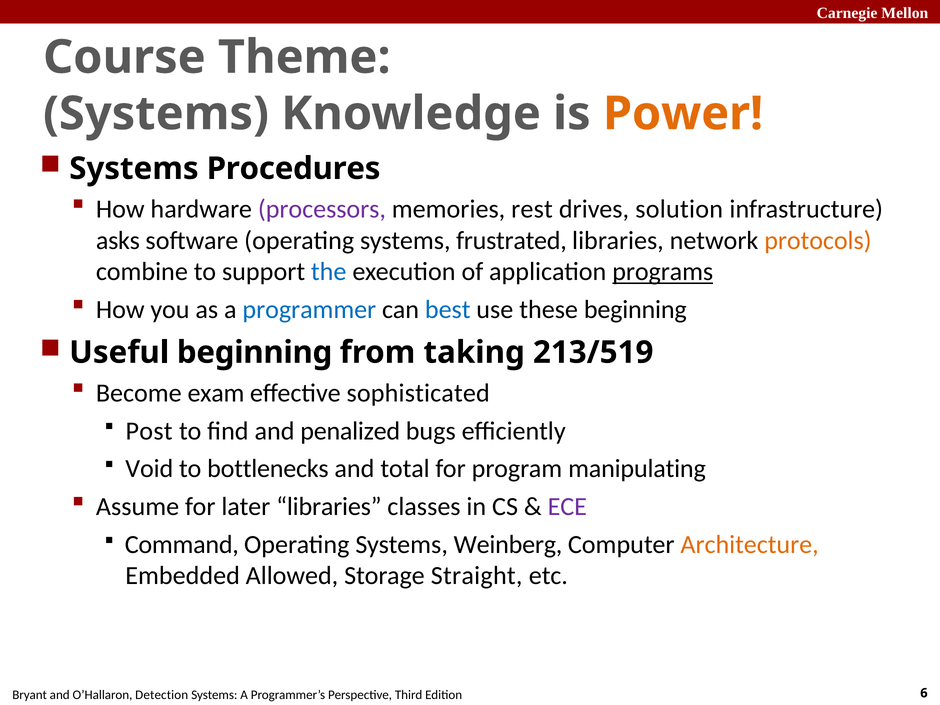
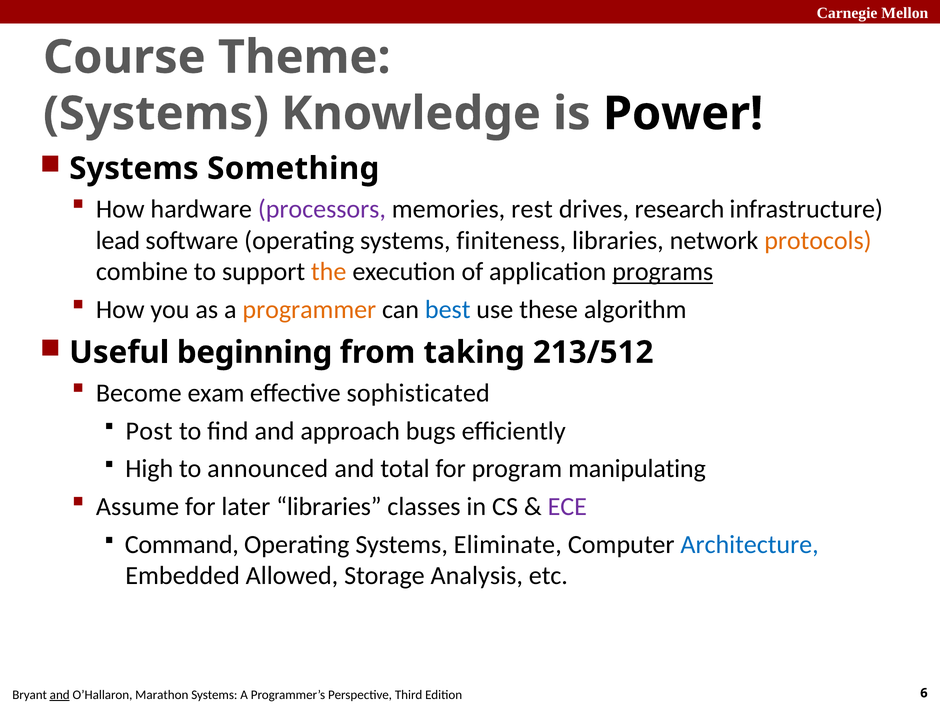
Power colour: orange -> black (683, 114)
Procedures: Procedures -> Something (293, 169)
solution: solution -> research (679, 209)
asks: asks -> lead (118, 241)
frustrated: frustrated -> finiteness (511, 241)
the colour: blue -> orange (329, 272)
programmer colour: blue -> orange (309, 310)
these beginning: beginning -> algorithm (635, 310)
213/519: 213/519 -> 213/512 (593, 352)
penalized: penalized -> approach (350, 431)
Void: Void -> High (149, 469)
bottlenecks: bottlenecks -> announced (268, 469)
Weinberg: Weinberg -> Eliminate (508, 544)
Architecture colour: orange -> blue (750, 544)
Straight: Straight -> Analysis (477, 576)
and underline: none -> present (60, 695)
Detection: Detection -> Marathon (162, 695)
